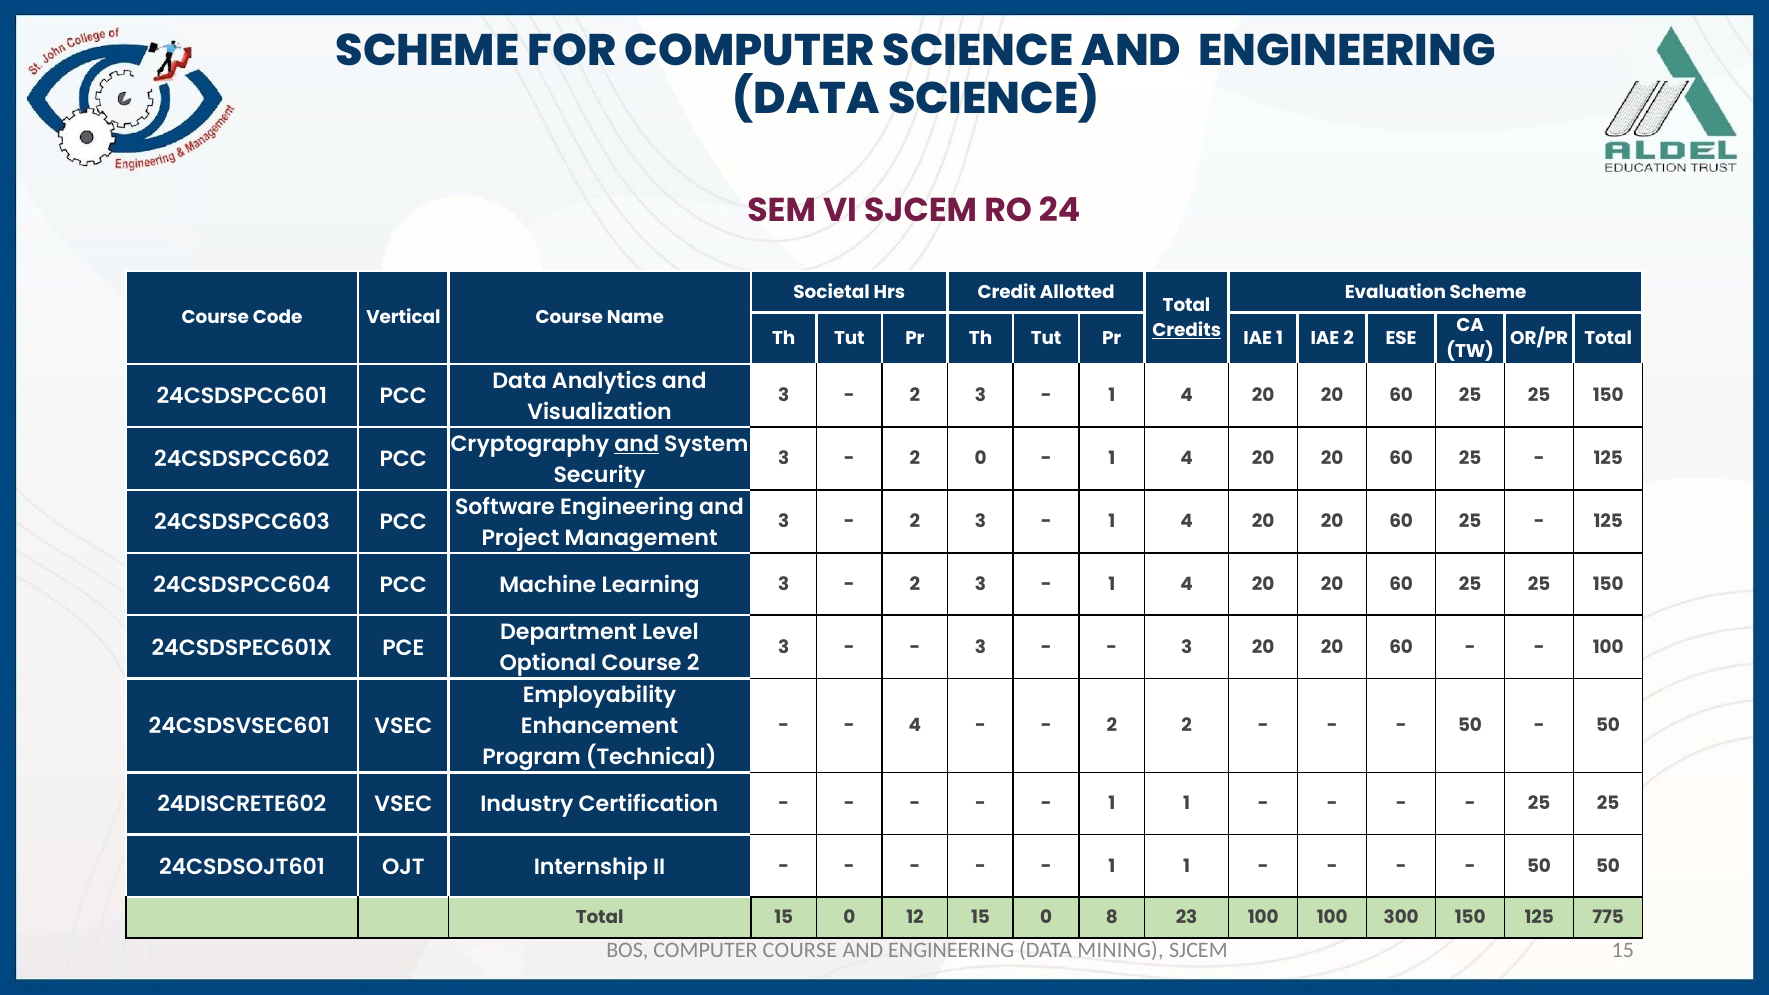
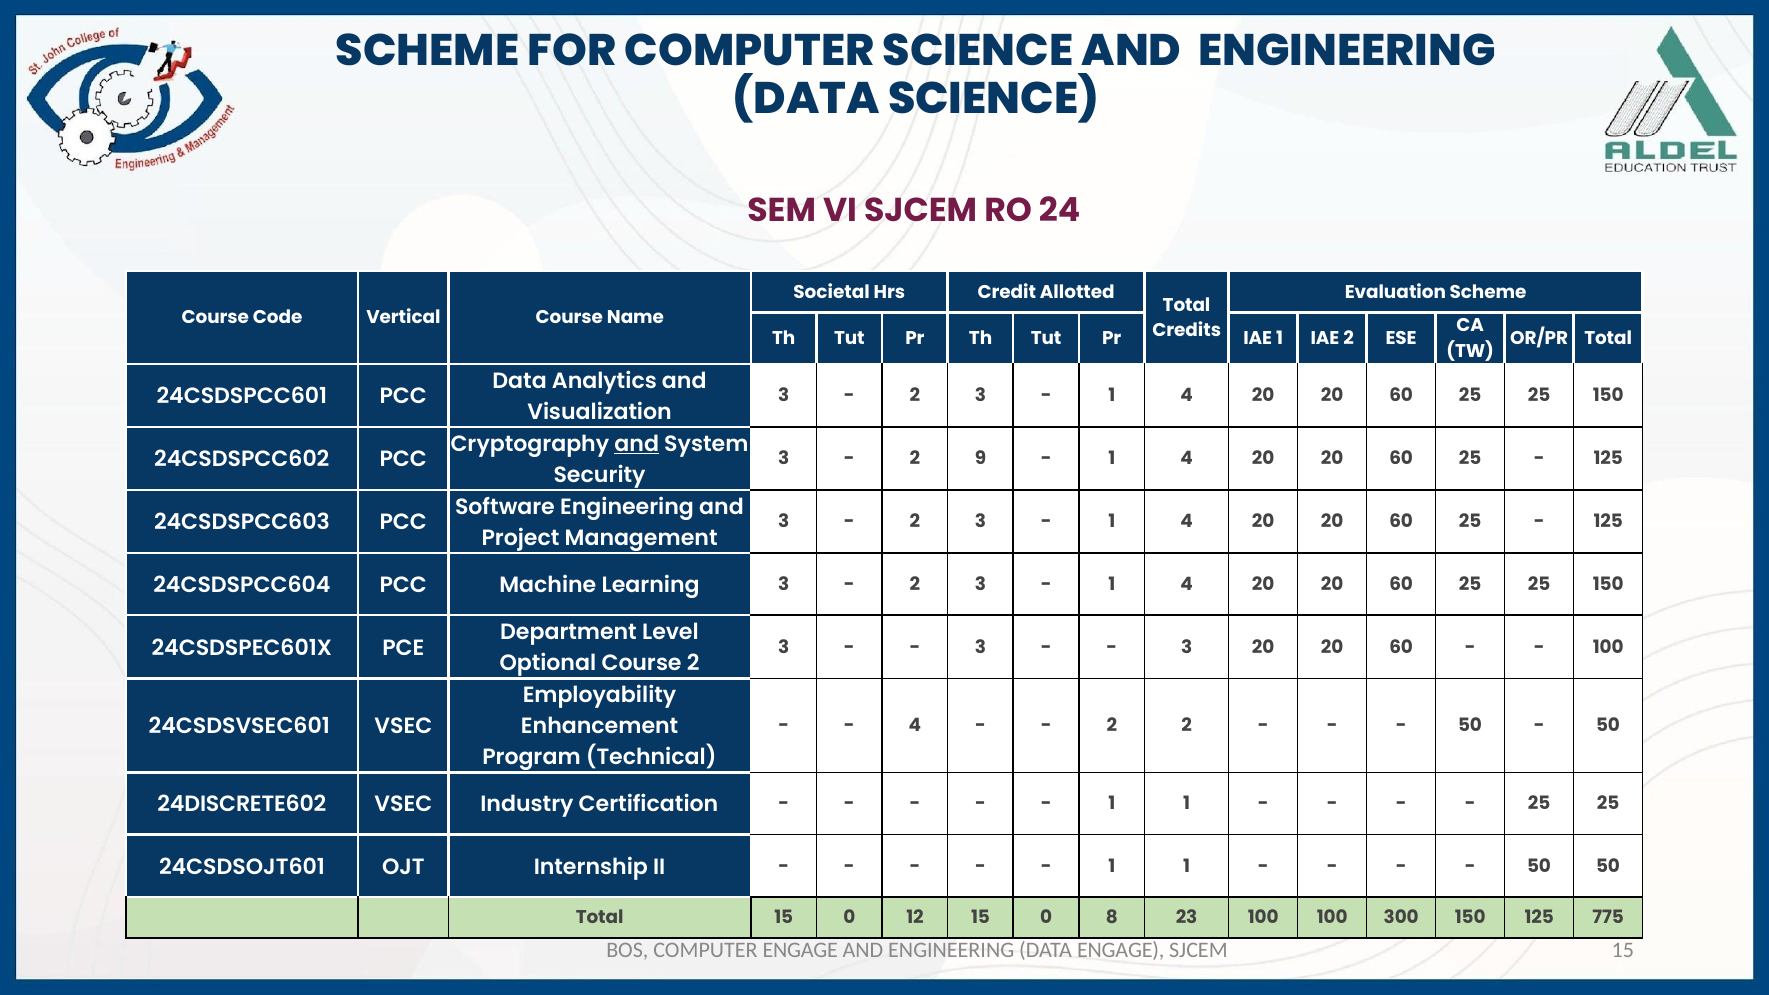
Credits underline: present -> none (1187, 331)
2 0: 0 -> 9 (981, 459)
COMPUTER COURSE: COURSE -> ENGAGE (800, 950)
DATA MINING: MINING -> ENGAGE (1121, 950)
